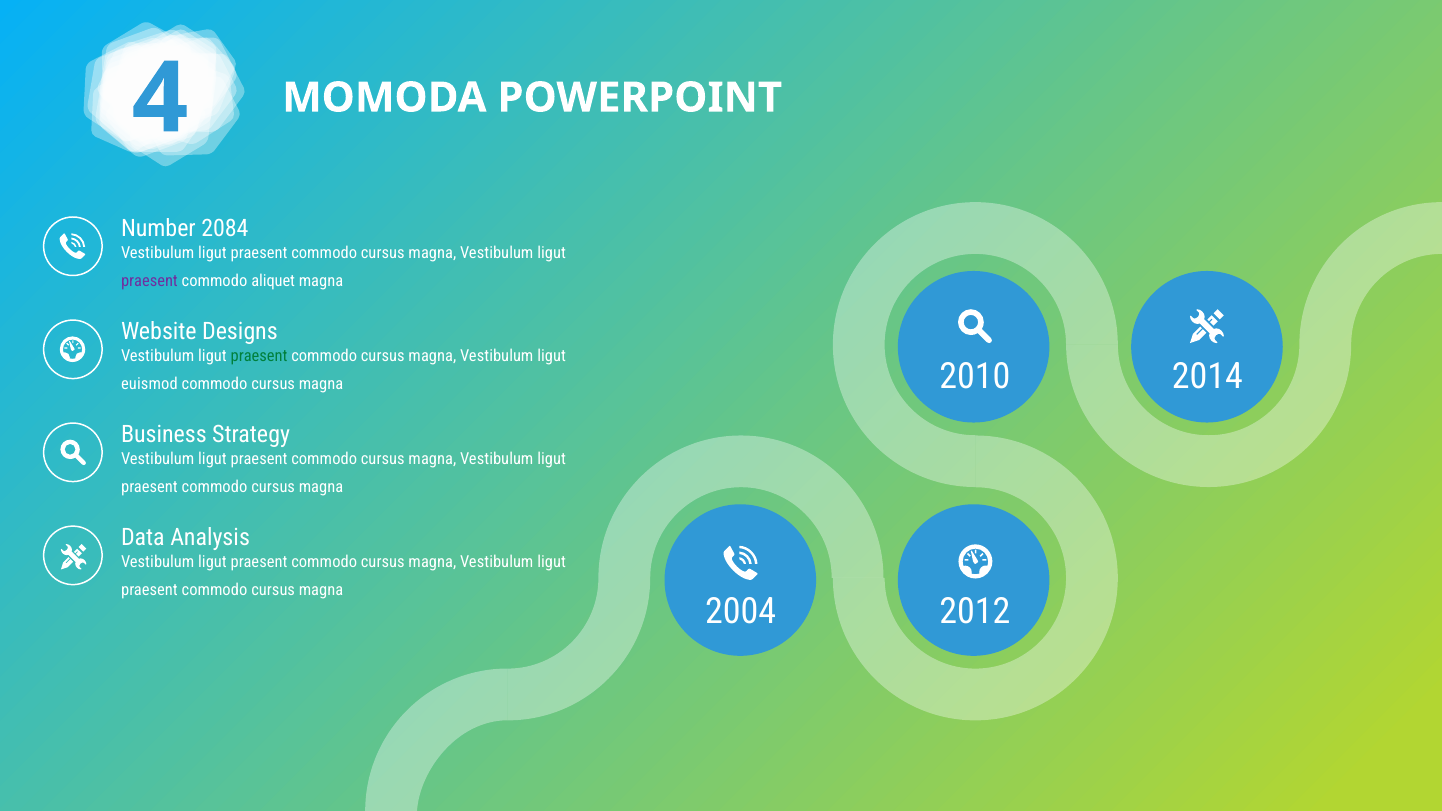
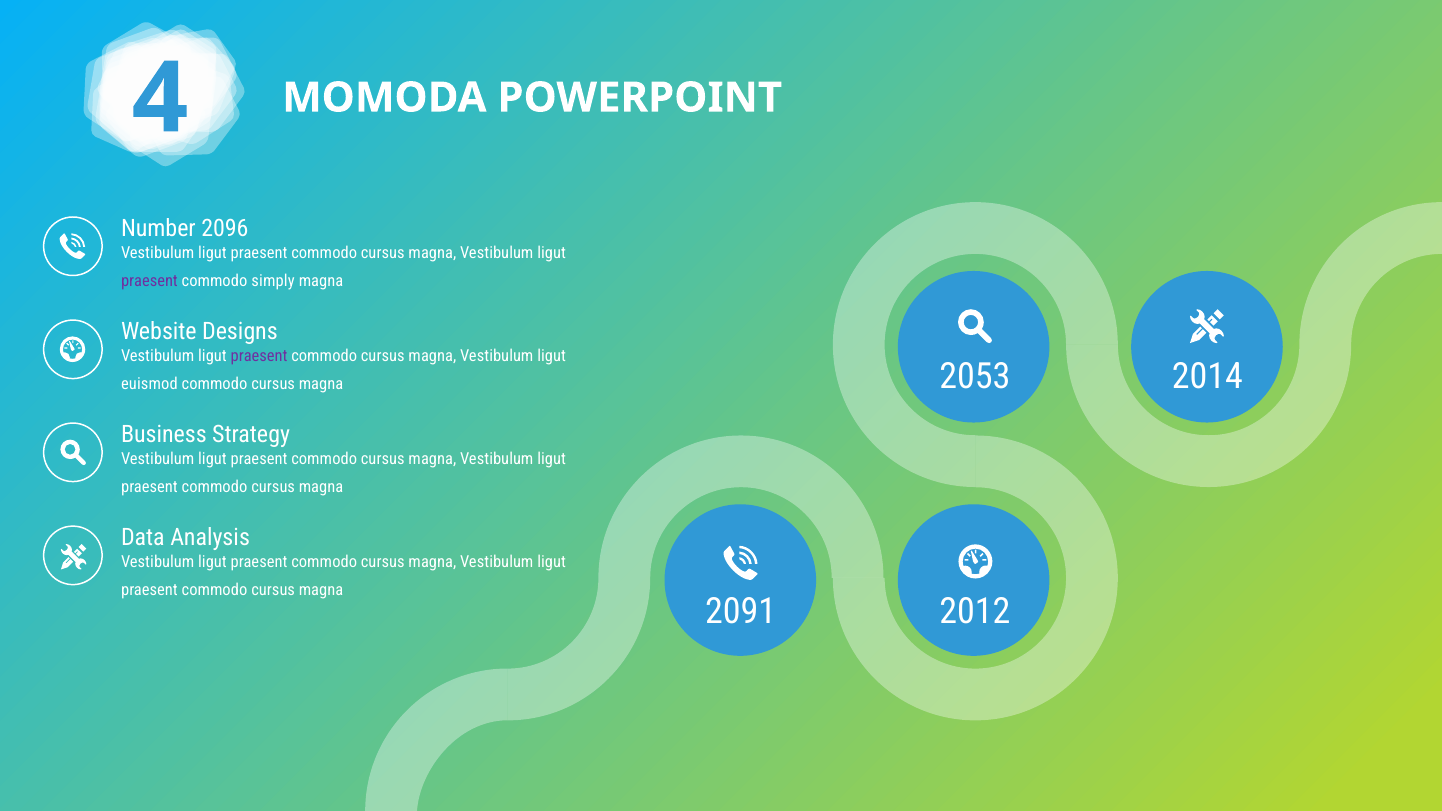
2084: 2084 -> 2096 (225, 228)
aliquet: aliquet -> simply (273, 281)
praesent colour: green -> purple (259, 356)
2010: 2010 -> 2053 (975, 377)
2004: 2004 -> 2091 (741, 611)
